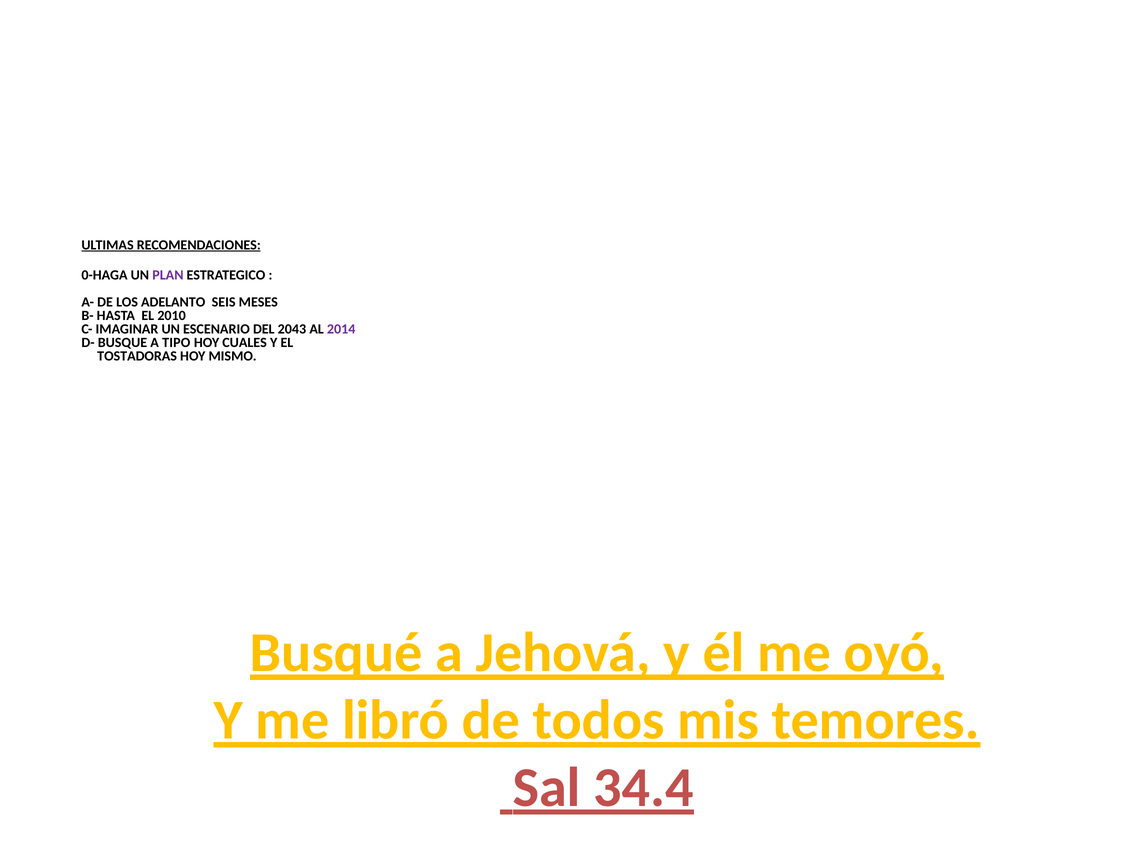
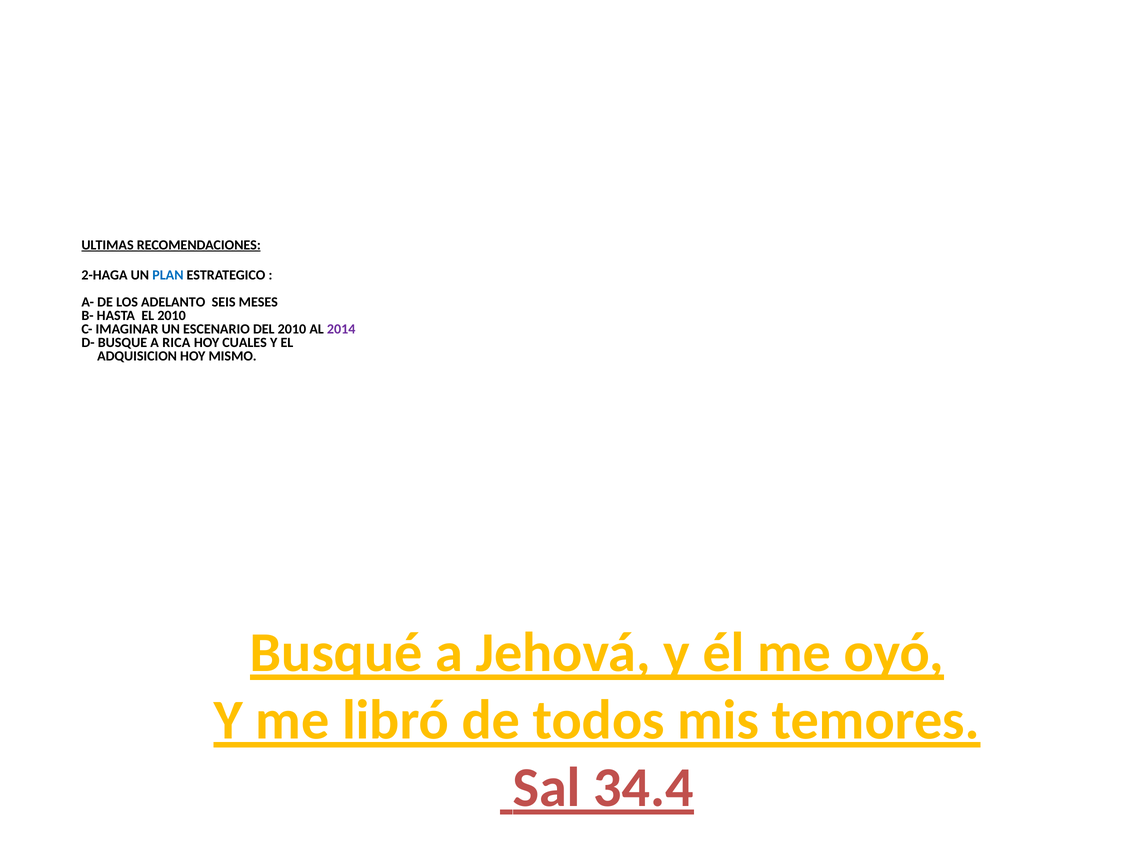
0-HAGA: 0-HAGA -> 2-HAGA (104, 275)
PLAN colour: purple -> blue (168, 275)
DEL 2043: 2043 -> 2010 (292, 329)
TIPO: TIPO -> RICA (176, 343)
TOSTADORAS: TOSTADORAS -> ADQUISICION (137, 356)
